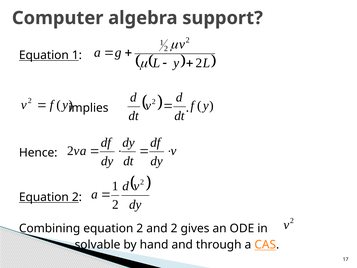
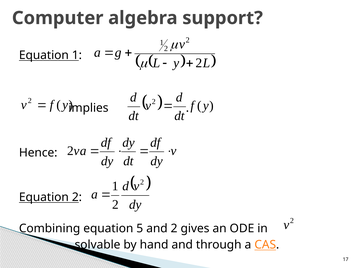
Combining equation 2: 2 -> 5 (140, 228)
